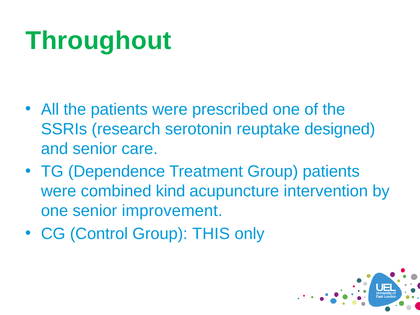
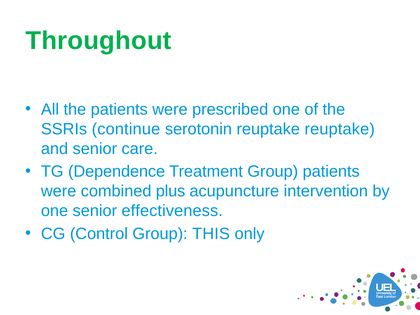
research: research -> continue (126, 129)
reuptake designed: designed -> reuptake (340, 129)
kind: kind -> plus (171, 191)
improvement: improvement -> effectiveness (172, 211)
